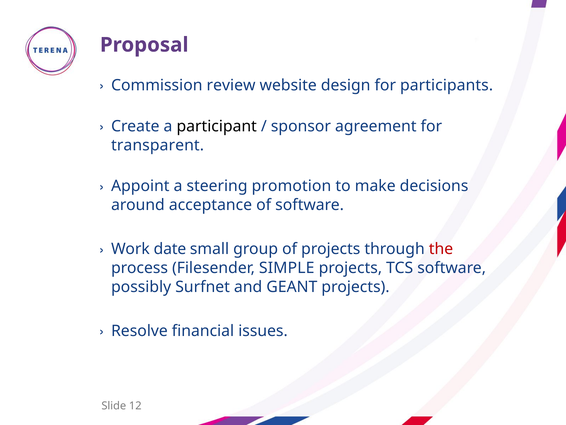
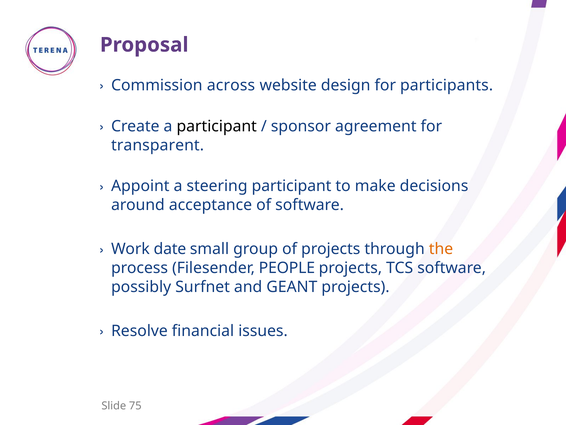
review: review -> across (231, 85)
steering promotion: promotion -> participant (292, 186)
the colour: red -> orange (441, 249)
SIMPLE: SIMPLE -> PEOPLE (287, 268)
12: 12 -> 75 (135, 405)
